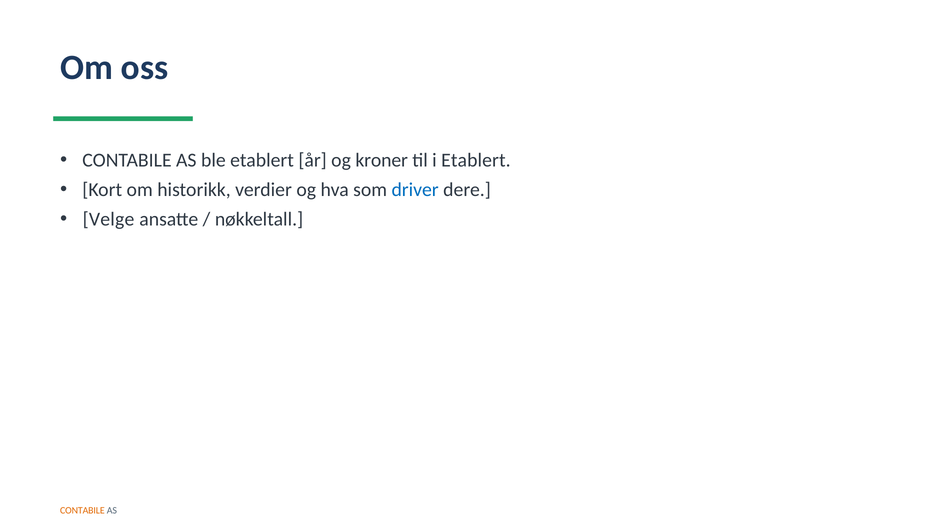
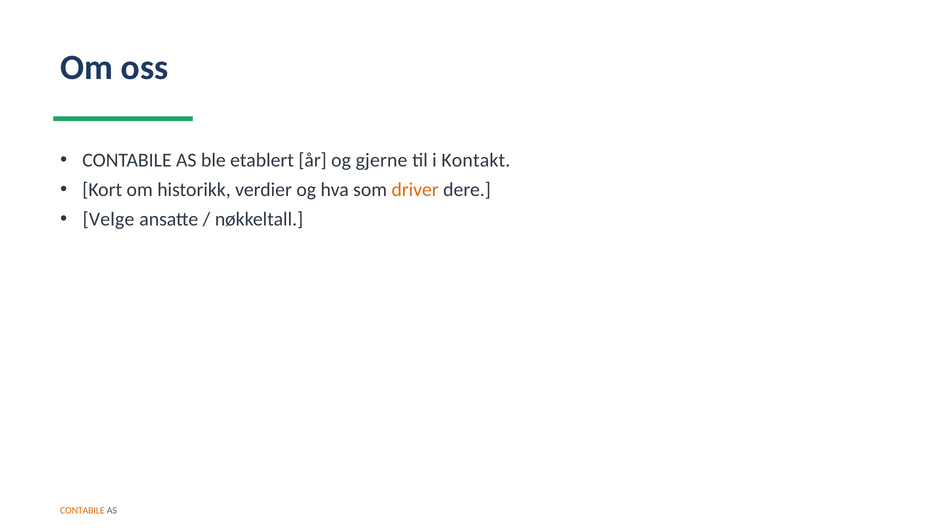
kroner: kroner -> gjerne (382, 160)
i Etablert: Etablert -> Kontakt (476, 160)
driver colour: blue -> orange (415, 190)
